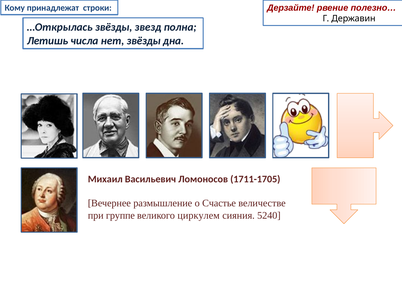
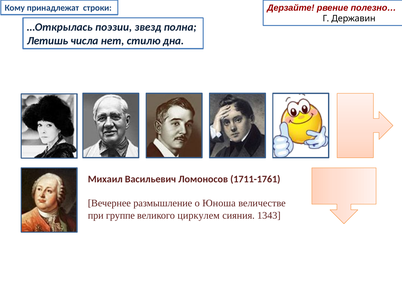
…Открылась звёзды: звёзды -> поэзии (114, 27)
нет звёзды: звёзды -> стилю (144, 41)
1711-1705: 1711-1705 -> 1711-1761 (255, 179)
Счастье: Счастье -> Юноша (219, 203)
5240: 5240 -> 1343 (269, 215)
